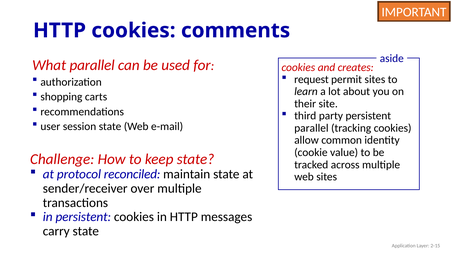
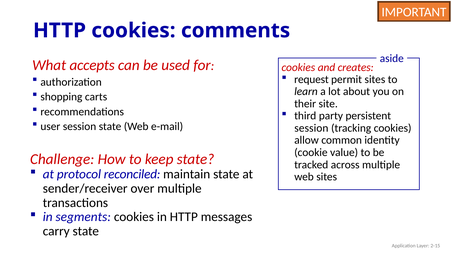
What parallel: parallel -> accepts (92, 65)
parallel: parallel -> session (311, 128)
in persistent: persistent -> segments (83, 217)
